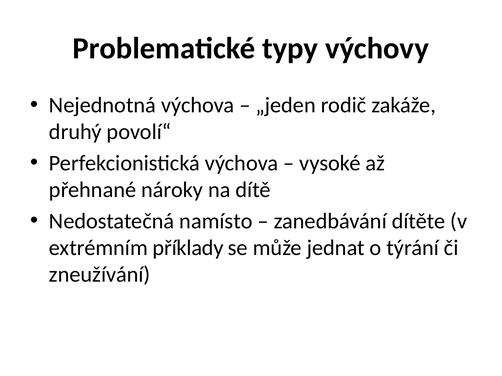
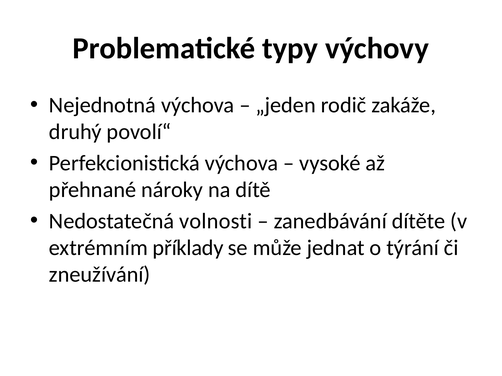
namísto: namísto -> volnosti (216, 221)
